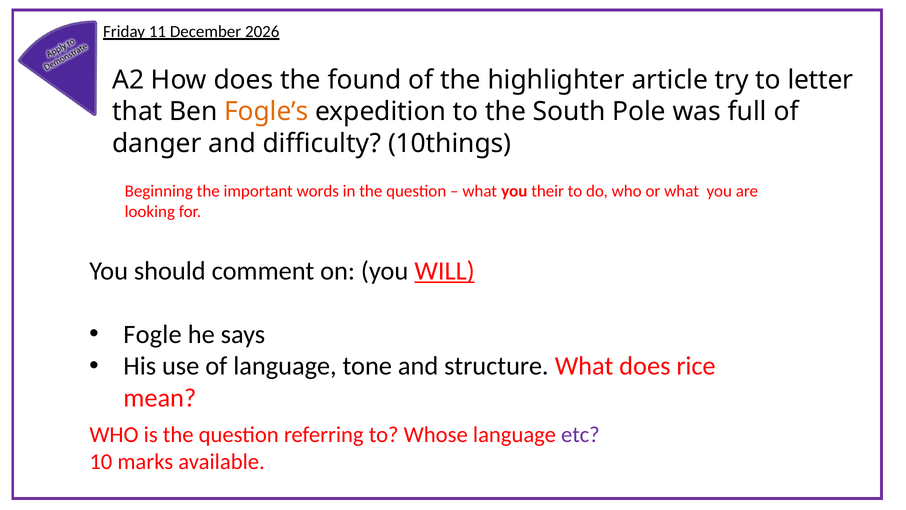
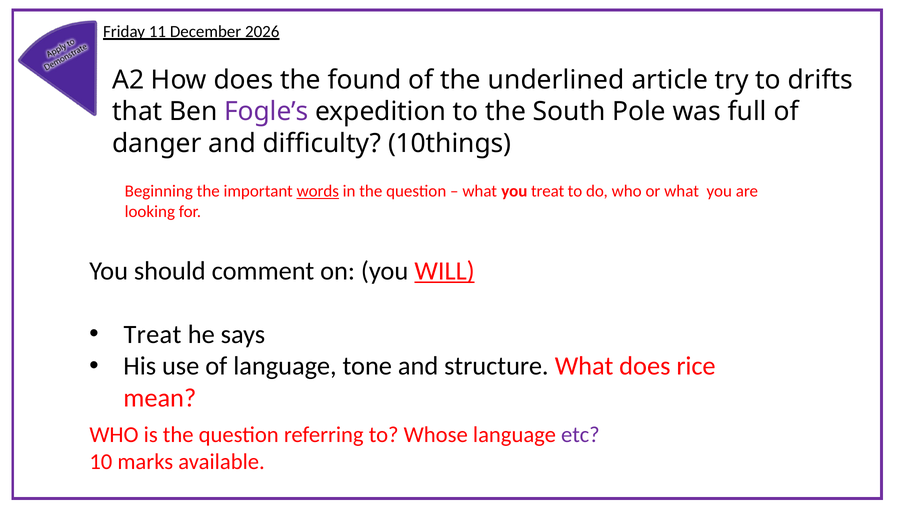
highlighter: highlighter -> underlined (556, 80)
letter: letter -> drifts (820, 80)
Fogle’s colour: orange -> purple (266, 112)
words underline: none -> present (318, 191)
you their: their -> treat (548, 191)
Fogle: Fogle -> Treat (152, 334)
